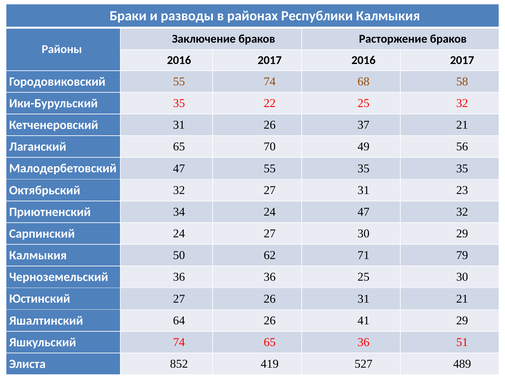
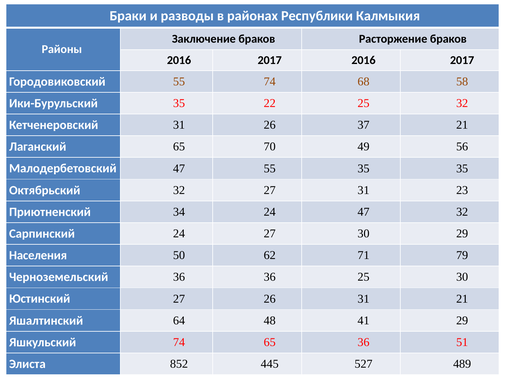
Калмыкия: Калмыкия -> Населения (38, 255)
64 26: 26 -> 48 (270, 320)
419: 419 -> 445 (270, 364)
